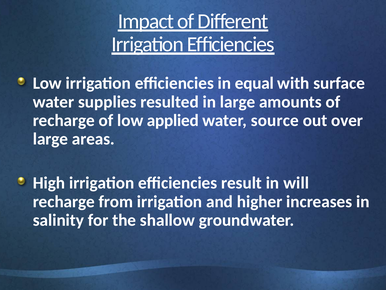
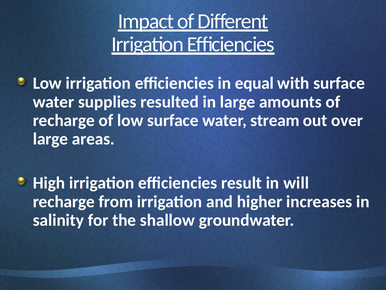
low applied: applied -> surface (173, 120)
source: source -> stream (275, 120)
